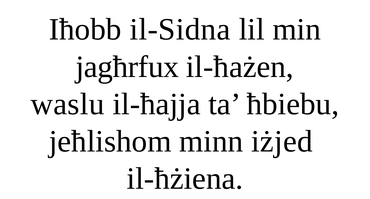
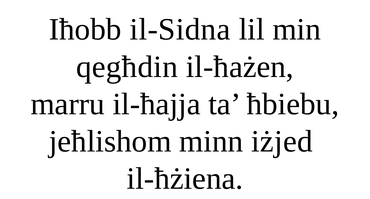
jagħrfux: jagħrfux -> qegħdin (127, 67)
waslu: waslu -> marru (68, 104)
